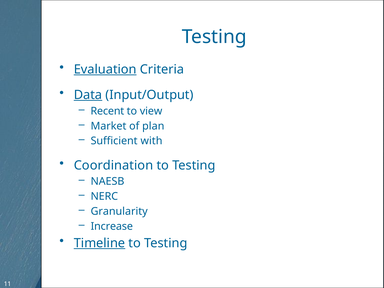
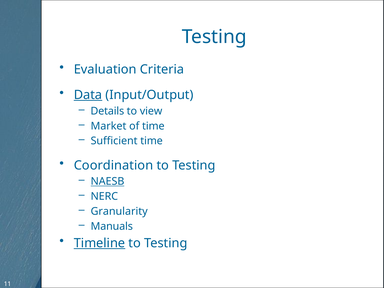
Evaluation underline: present -> none (105, 69)
Recent: Recent -> Details (107, 111)
of plan: plan -> time (153, 126)
Sufficient with: with -> time (152, 141)
NAESB underline: none -> present (107, 181)
Increase: Increase -> Manuals (112, 226)
